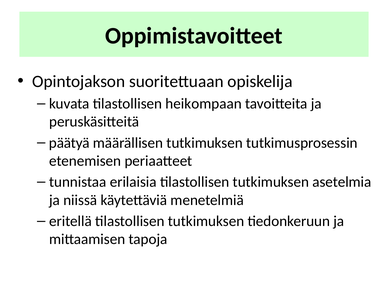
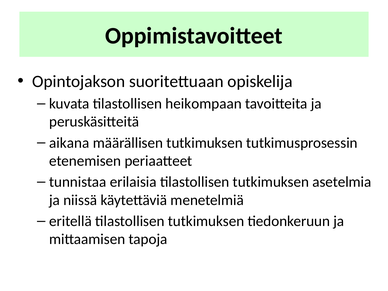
päätyä: päätyä -> aikana (69, 143)
